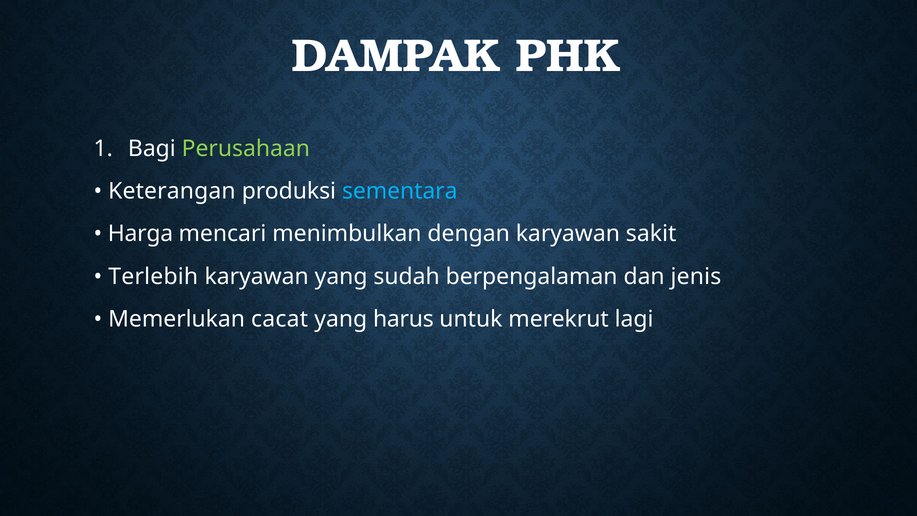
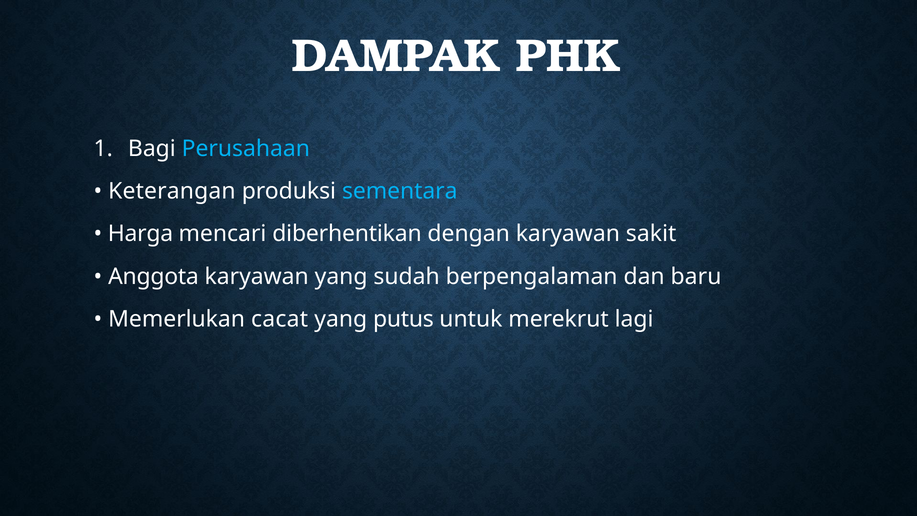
Perusahaan colour: light green -> light blue (246, 149)
menimbulkan: menimbulkan -> diberhentikan (347, 234)
Terlebih: Terlebih -> Anggota (153, 276)
jenis: jenis -> baru (696, 276)
harus: harus -> putus (403, 319)
